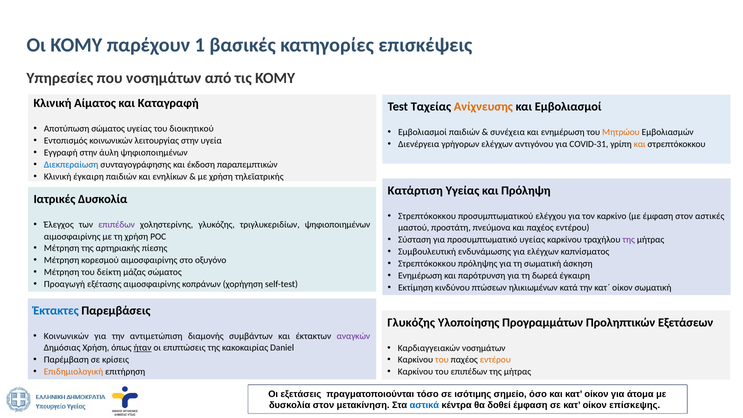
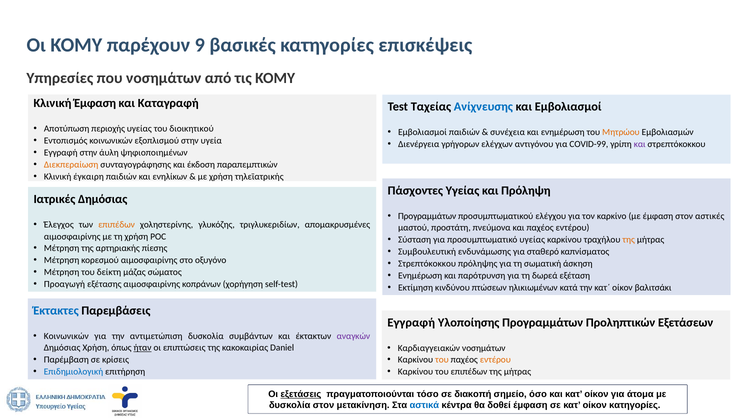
1: 1 -> 9 (200, 45)
Κλινική Αίματος: Αίματος -> Έμφαση (95, 103)
Ανίχνευσης colour: orange -> blue (483, 107)
Αποτύπωση σώματος: σώματος -> περιοχής (108, 129)
λειτουργίας: λειτουργίας -> εξοπλισμού (157, 141)
COVID-31: COVID-31 -> COVID-99 (589, 144)
και colour: orange -> purple (640, 144)
Διεκπεραίωση colour: blue -> orange (71, 165)
Κατάρτιση: Κατάρτιση -> Πάσχοντες (415, 190)
Ιατρικές Δυσκολία: Δυσκολία -> Δημόσιας (103, 199)
Στρεπτόκοκκου: Στρεπτόκοκκου -> Προγραμμάτων (427, 216)
επιπέδων colour: purple -> orange (117, 224)
τριγλυκεριδίων ψηφιοποιημένων: ψηφιοποιημένων -> απομακρυσμένες (338, 224)
της colour: purple -> orange (629, 240)
για ελέγχων: ελέγχων -> σταθερό (543, 252)
δωρεά έγκαιρη: έγκαιρη -> εξέταση (575, 276)
οίκον σωματική: σωματική -> βαλιτσάκι (653, 287)
Γλυκόζης: Γλυκόζης -> Εγγραφή (411, 322)
αντιμετώπιση διαμονής: διαμονής -> δυσκολία (206, 336)
Επιδημιολογική colour: orange -> blue (73, 372)
εξετάσεις underline: none -> present (301, 394)
ισότιμης: ισότιμης -> διακοπή (473, 394)
οίκον επίσκεψης: επίσκεψης -> κατηγορίες (635, 405)
